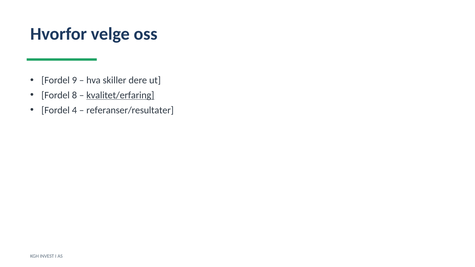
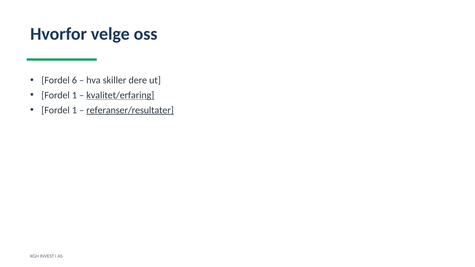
9: 9 -> 6 (74, 80)
8: 8 -> 1 (74, 95)
4: 4 -> 1 (74, 110)
referanser/resultater underline: none -> present (130, 110)
